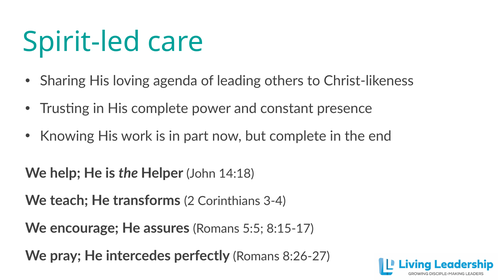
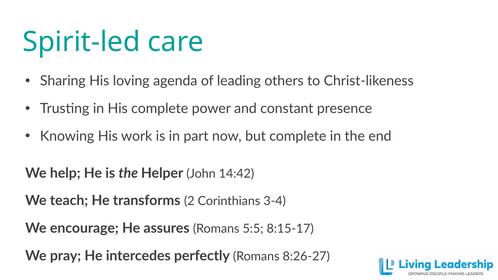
14:18: 14:18 -> 14:42 (236, 174)
